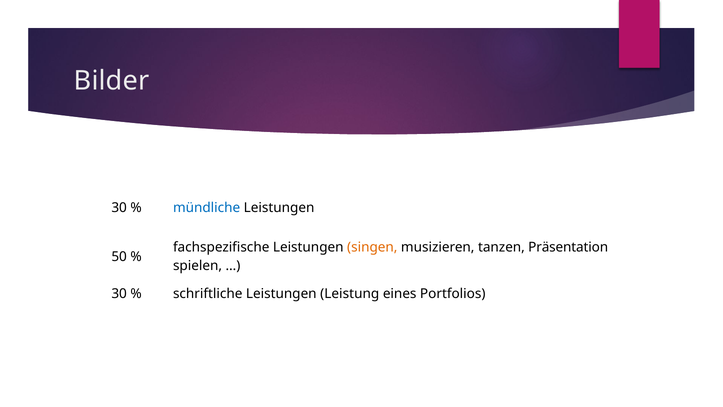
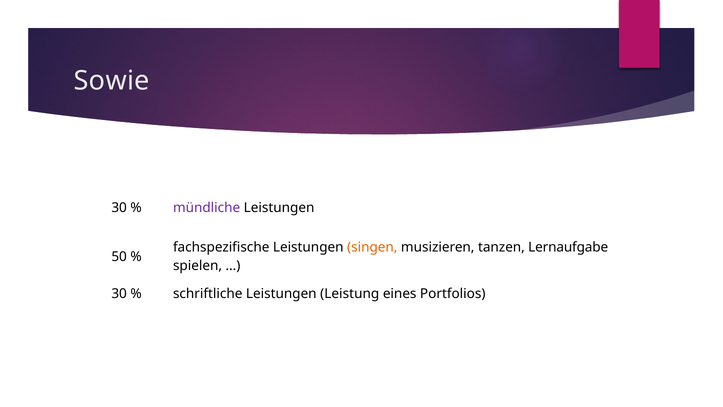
Bilder: Bilder -> Sowie (112, 81)
mündliche colour: blue -> purple (207, 208)
Präsentation: Präsentation -> Lernaufgabe (568, 247)
